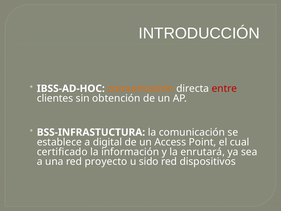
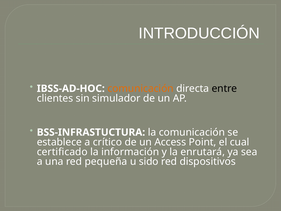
entre colour: red -> black (224, 88)
obtención: obtención -> simulador (116, 98)
digital: digital -> crítico (107, 142)
proyecto: proyecto -> pequeña (106, 161)
